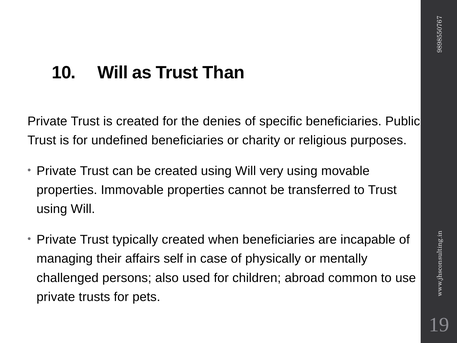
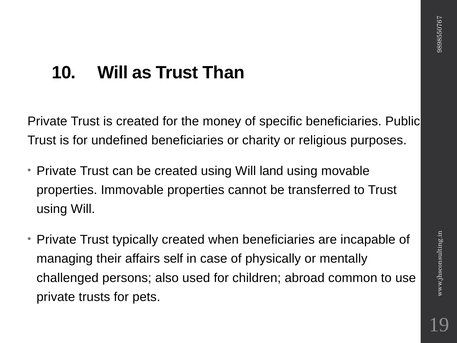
denies: denies -> money (222, 121)
very: very -> land (271, 171)
